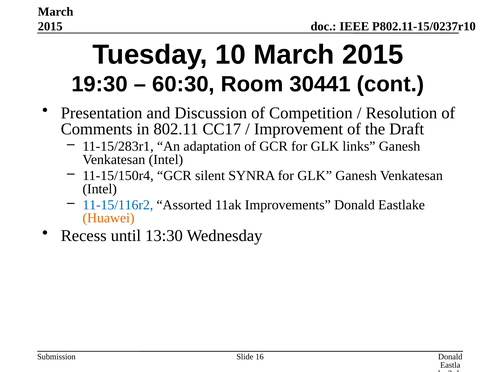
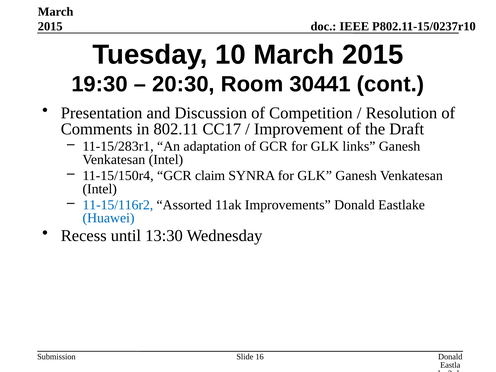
60:30: 60:30 -> 20:30 (184, 84)
silent: silent -> claim (210, 176)
Huawei colour: orange -> blue (109, 218)
